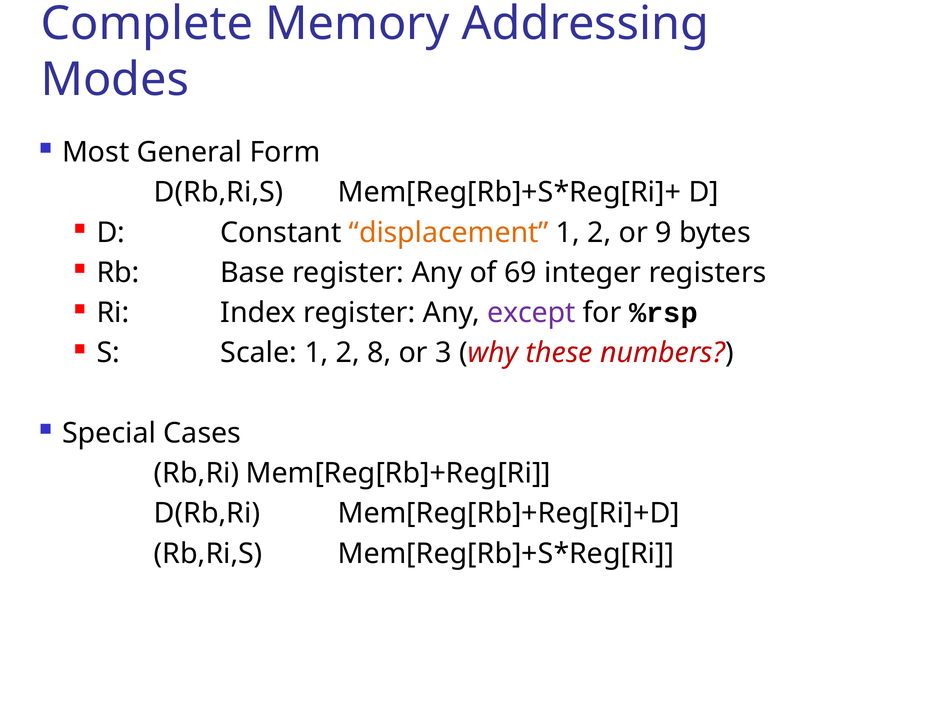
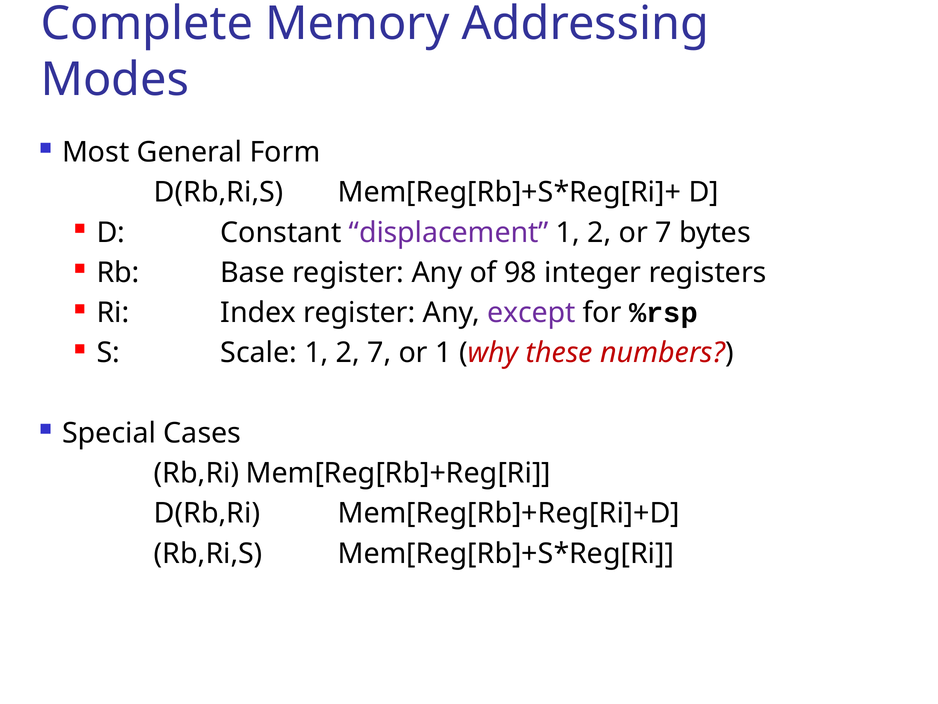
displacement colour: orange -> purple (449, 232)
or 9: 9 -> 7 (664, 232)
69: 69 -> 98 (520, 273)
2 8: 8 -> 7 (379, 353)
or 3: 3 -> 1 (443, 353)
